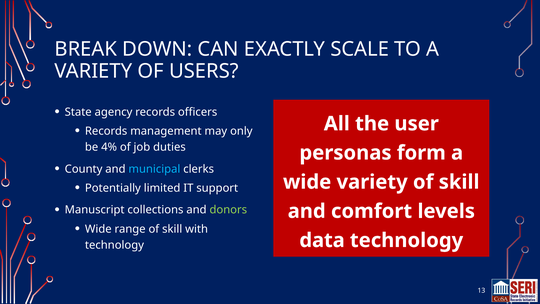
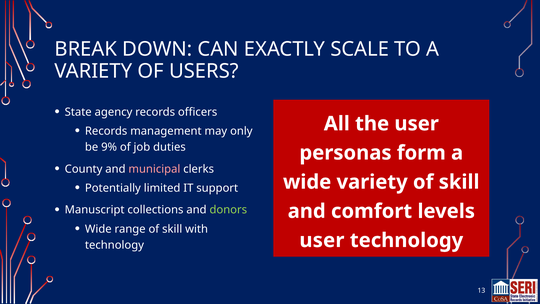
4%: 4% -> 9% (109, 147)
municipal colour: light blue -> pink (154, 169)
data: data -> user (322, 240)
